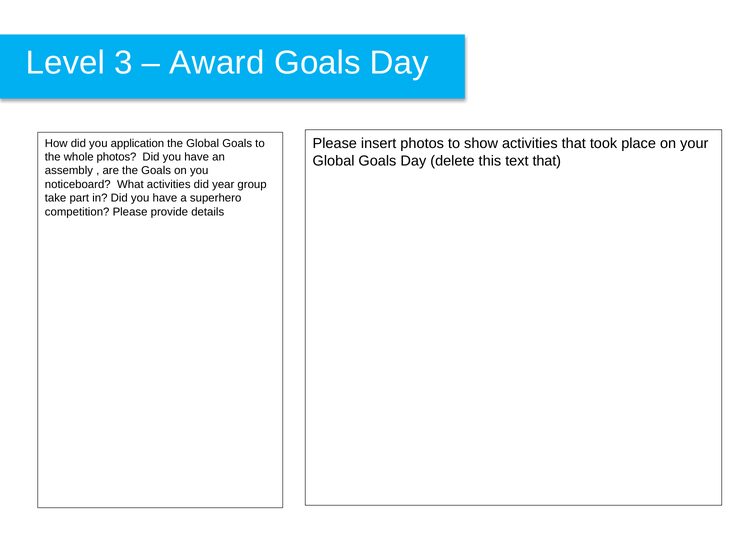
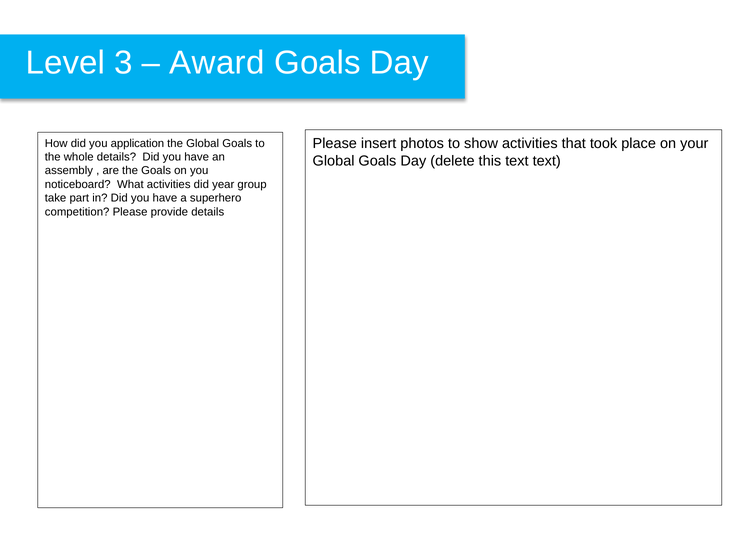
whole photos: photos -> details (116, 157)
text that: that -> text (547, 161)
